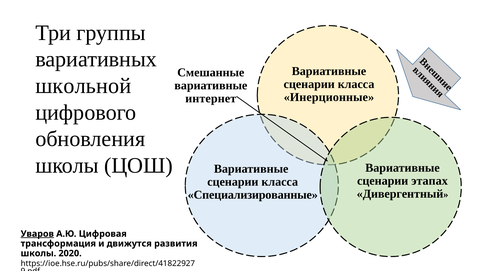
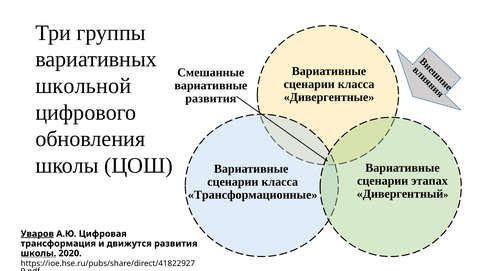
Инерционные: Инерционные -> Дивергентные (329, 97)
интернет: интернет -> развития (211, 99)
Специализированные: Специализированные -> Трансформационные (253, 195)
школы underline: none -> present (38, 253)
